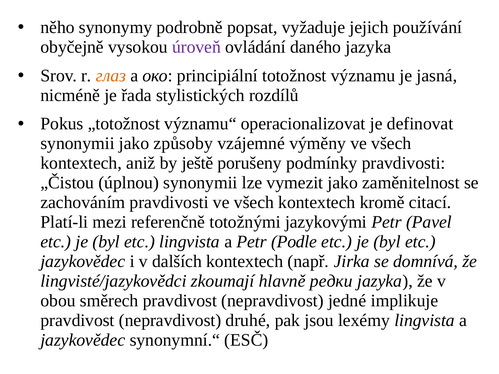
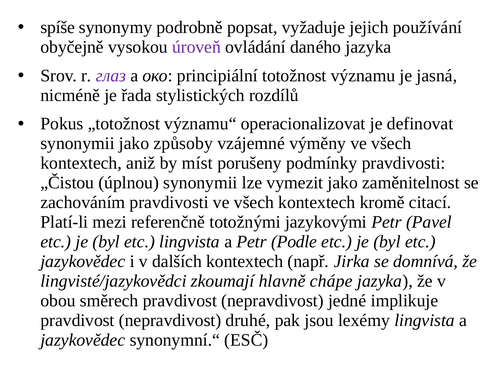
něho: něho -> spíše (58, 27)
глаз colour: orange -> purple (111, 76)
ještě: ještě -> míst (197, 163)
редки: редки -> chápe (331, 281)
